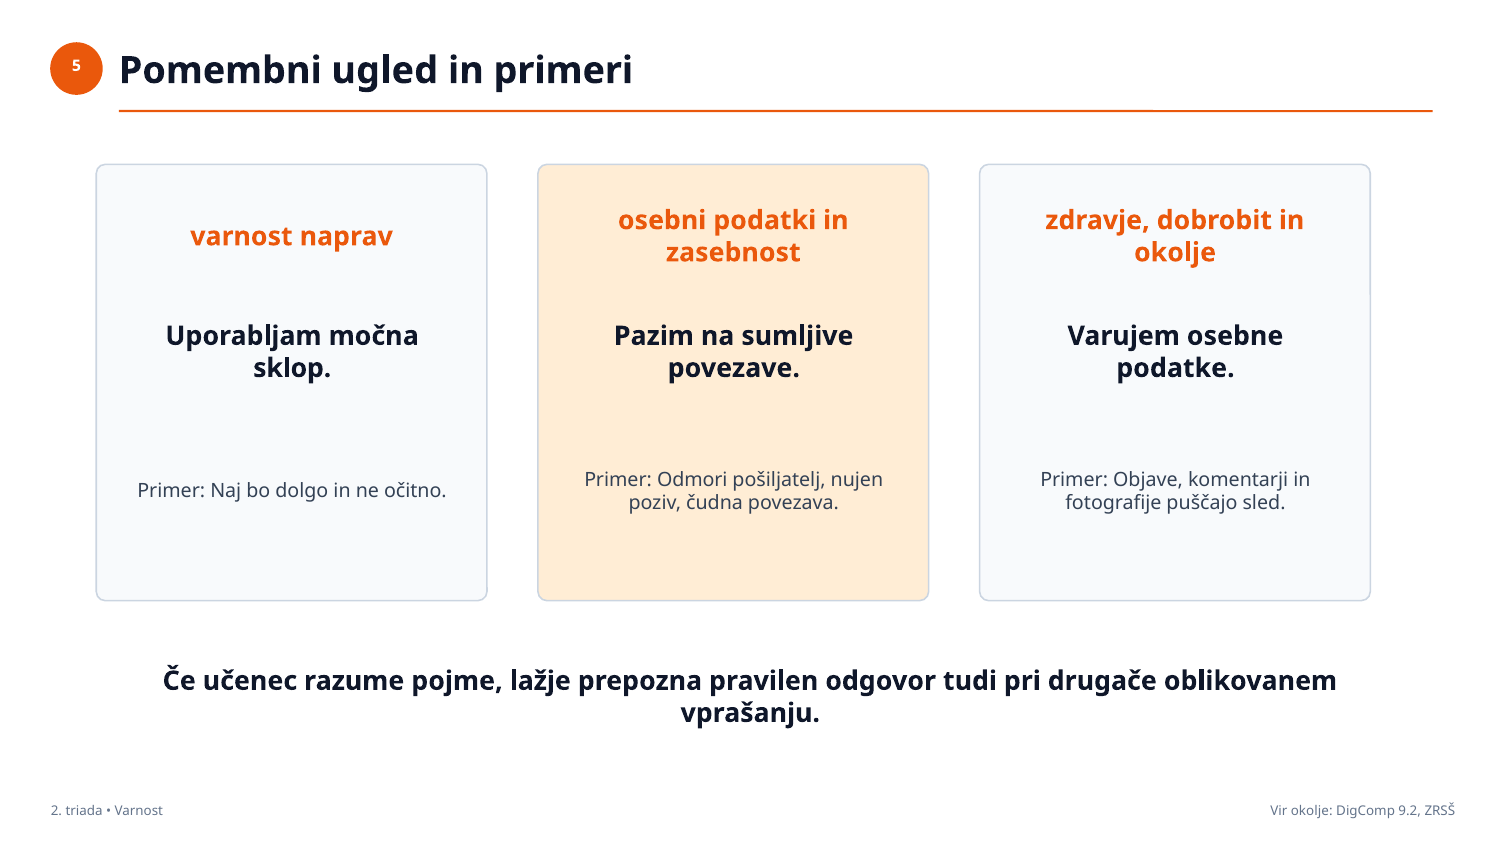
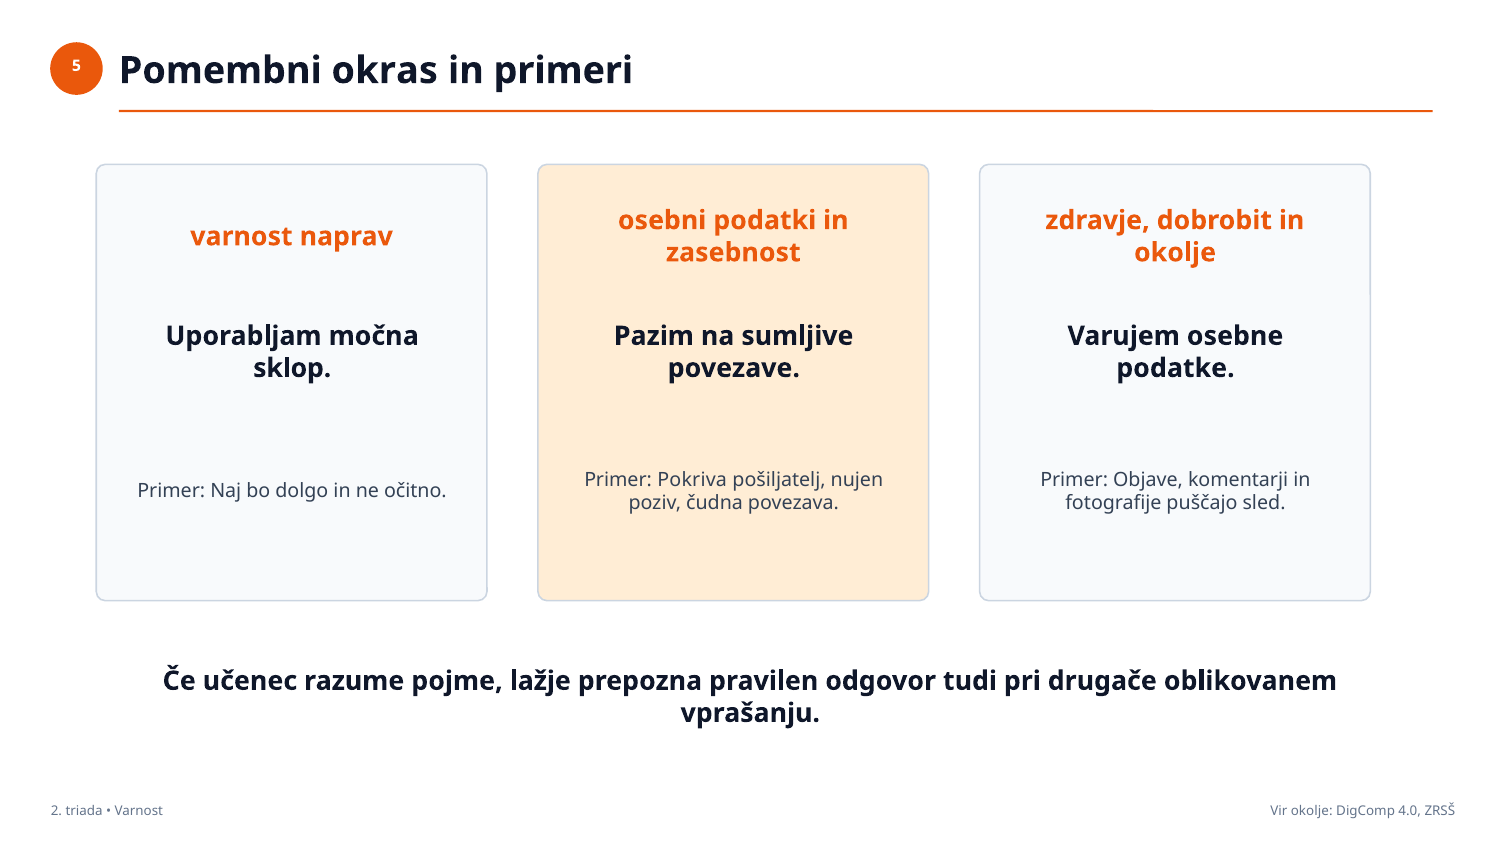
ugled: ugled -> okras (385, 71)
Odmori: Odmori -> Pokriva (692, 479)
9.2: 9.2 -> 4.0 (1410, 810)
